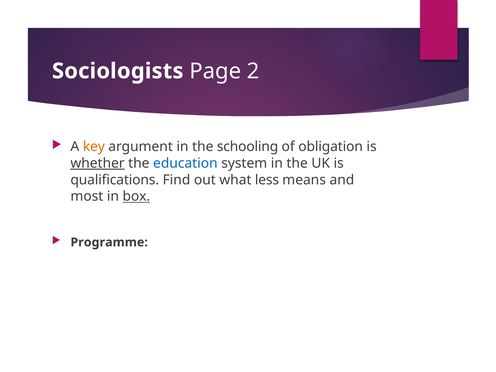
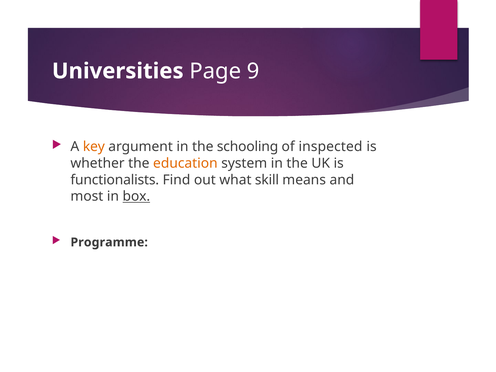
Sociologists: Sociologists -> Universities (118, 71)
2: 2 -> 9 (253, 71)
obligation: obligation -> inspected (330, 147)
whether underline: present -> none (98, 163)
education colour: blue -> orange (185, 163)
qualifications: qualifications -> functionalists (115, 180)
less: less -> skill (267, 180)
